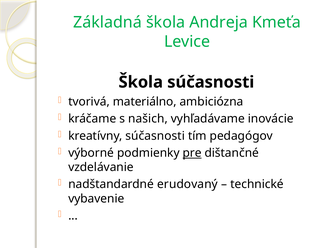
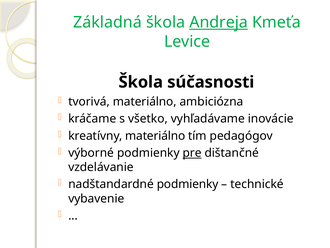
Andreja underline: none -> present (219, 22)
našich: našich -> všetko (148, 119)
kreatívny súčasnosti: súčasnosti -> materiálno (155, 136)
nadštandardné erudovaný: erudovaný -> podmienky (188, 184)
